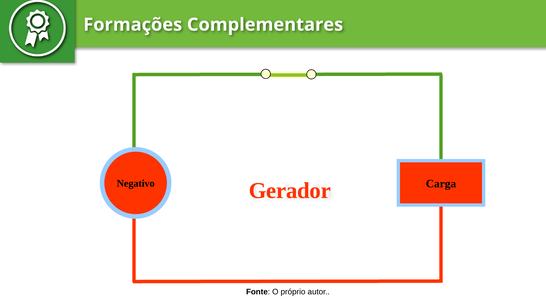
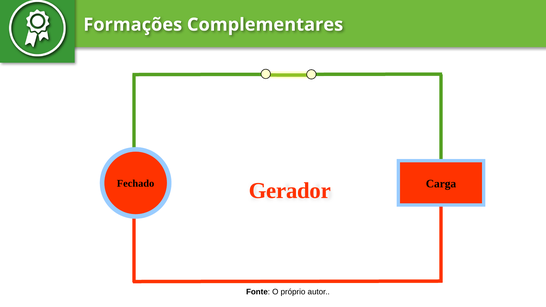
Negativo: Negativo -> Fechado (136, 184)
